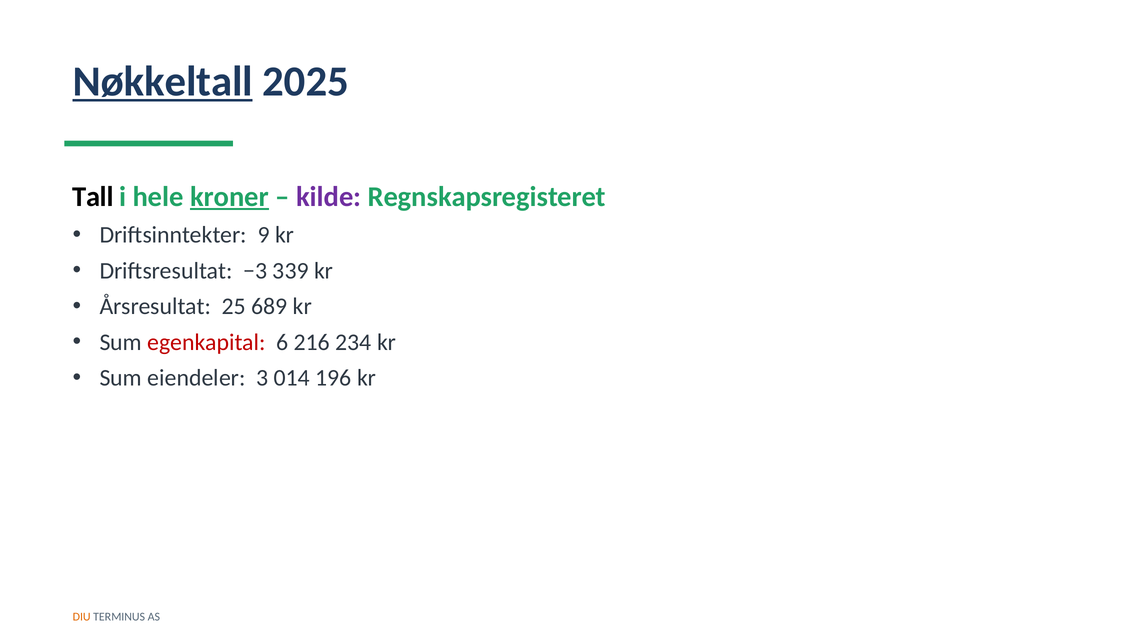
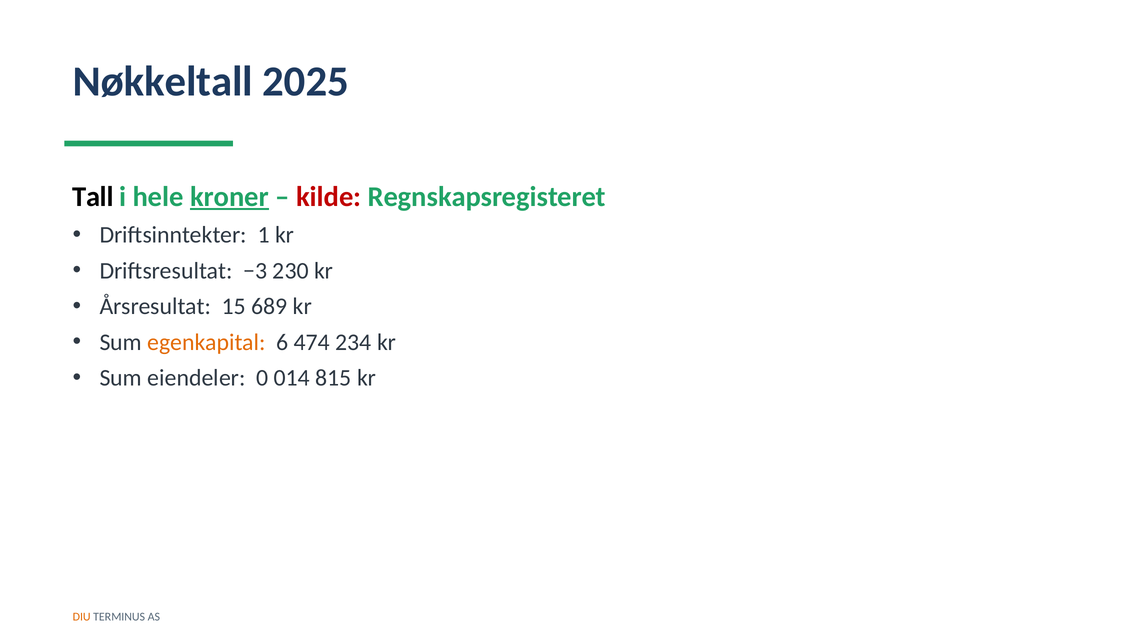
Nøkkeltall underline: present -> none (163, 82)
kilde colour: purple -> red (329, 197)
9: 9 -> 1 (264, 235)
339: 339 -> 230 (291, 271)
25: 25 -> 15 (234, 307)
egenkapital colour: red -> orange (206, 342)
216: 216 -> 474 (312, 342)
3: 3 -> 0 (262, 378)
196: 196 -> 815 (333, 378)
